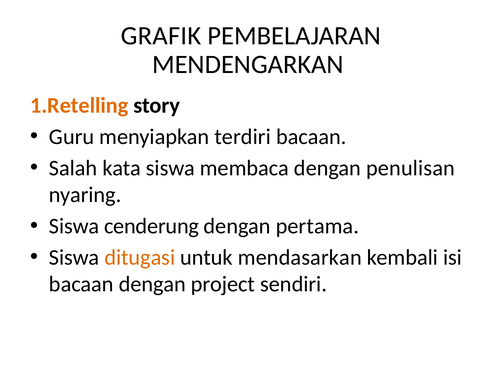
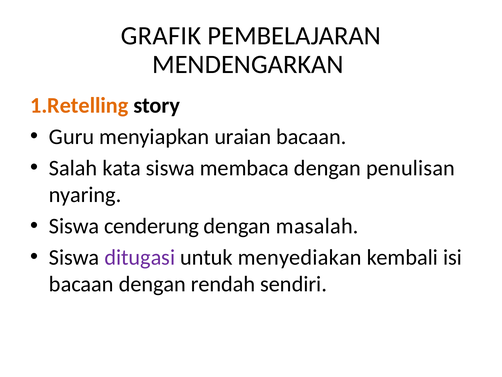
terdiri: terdiri -> uraian (243, 137)
pertama: pertama -> masalah (317, 226)
ditugasi colour: orange -> purple (140, 257)
mendasarkan: mendasarkan -> menyediakan (300, 257)
project: project -> rendah (223, 284)
